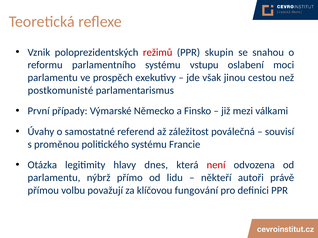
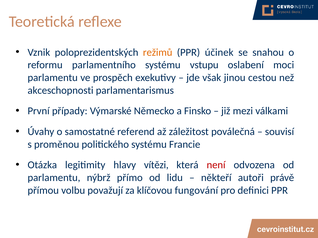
režimů colour: red -> orange (158, 52)
skupin: skupin -> účinek (219, 52)
postkomunisté: postkomunisté -> akceschopnosti (61, 91)
dnes: dnes -> vítězi (156, 165)
